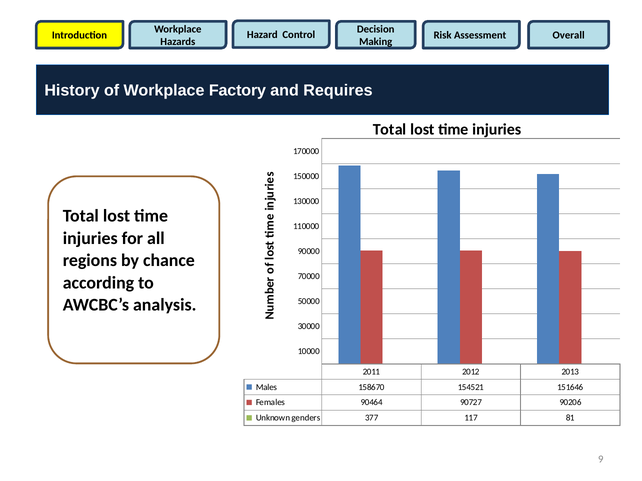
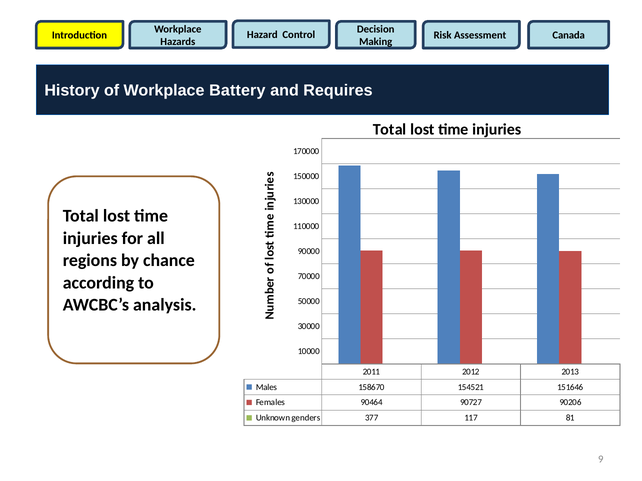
Overall: Overall -> Canada (569, 35)
Factory: Factory -> Battery (237, 91)
